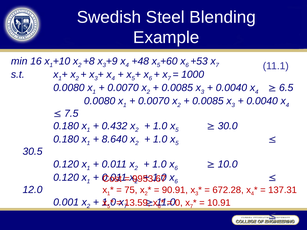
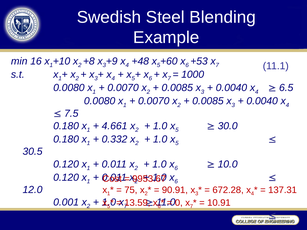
0.432: 0.432 -> 4.661 (115, 126)
8.640: 8.640 -> 0.332 (115, 139)
